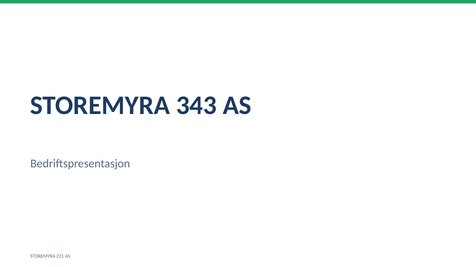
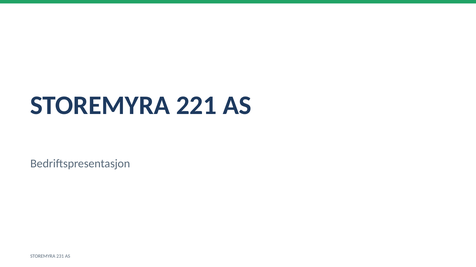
343: 343 -> 221 (196, 106)
